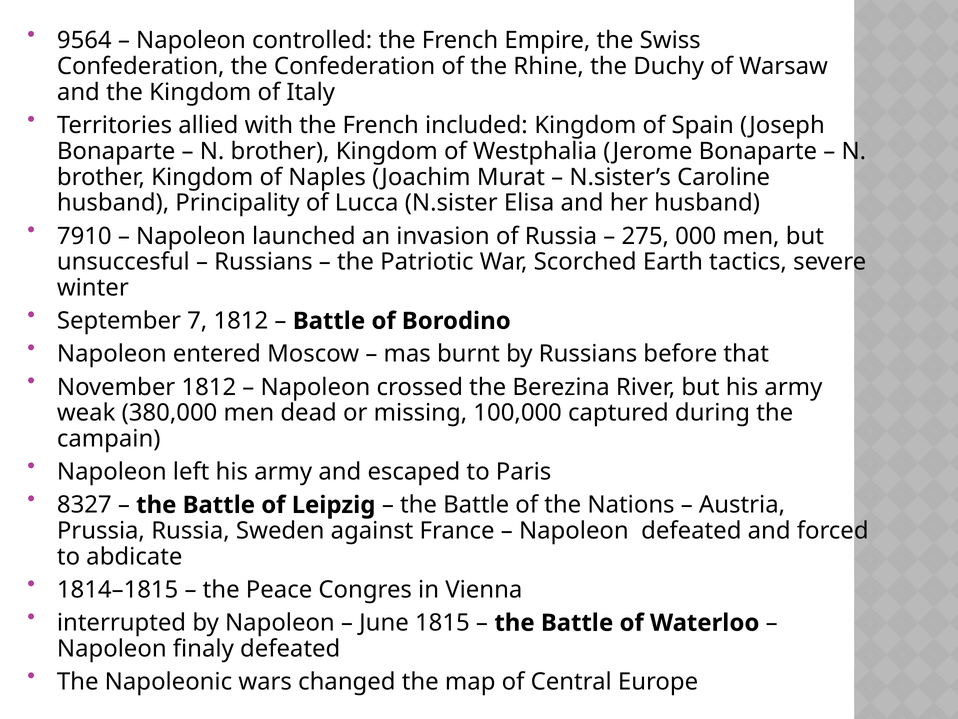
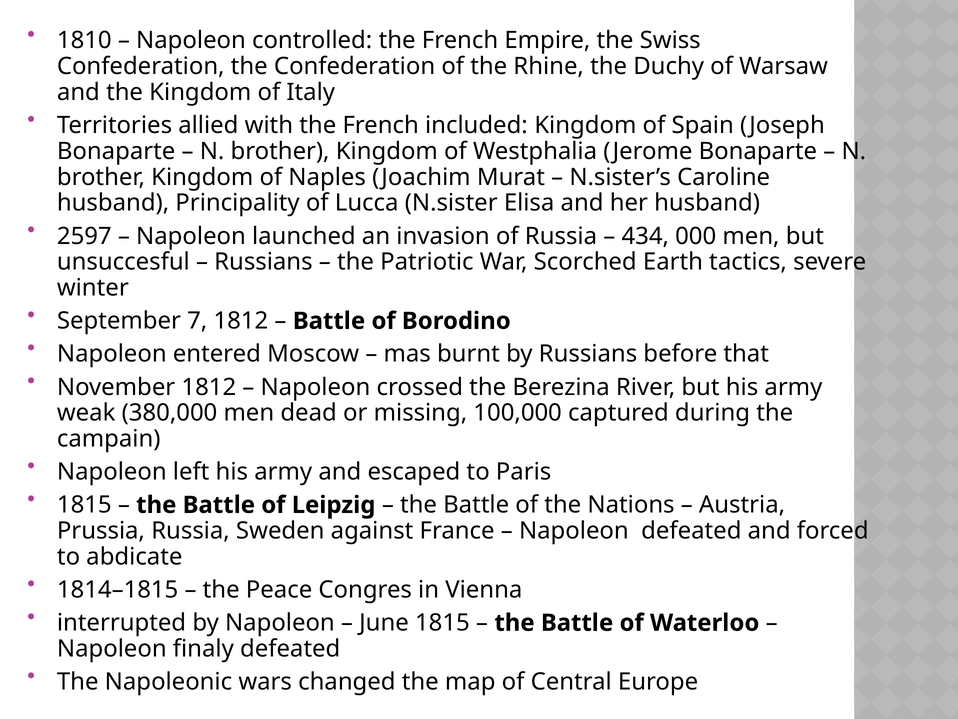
9564: 9564 -> 1810 (84, 41)
7910: 7910 -> 2597 (84, 236)
275: 275 -> 434 (645, 236)
8327: 8327 -> 1815 (84, 505)
